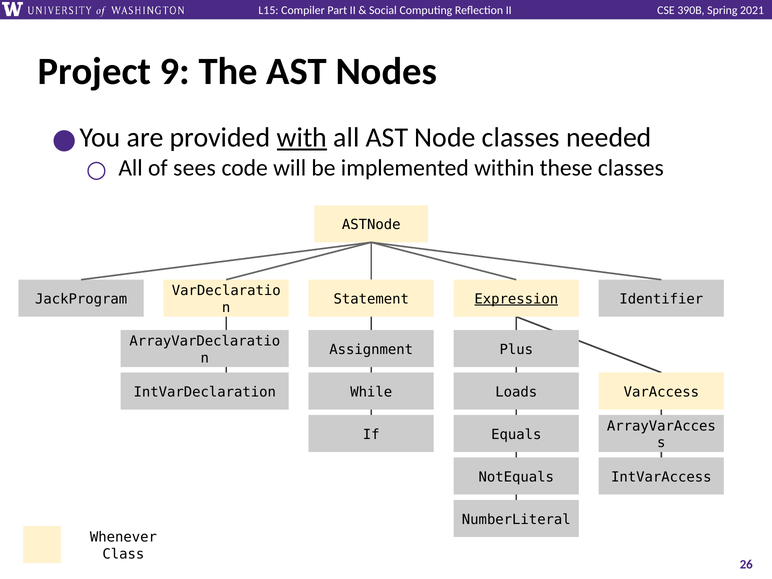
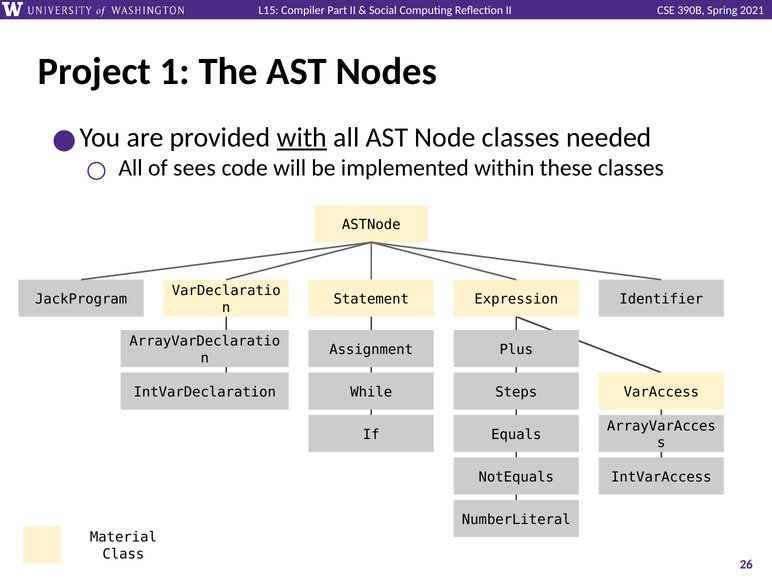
9: 9 -> 1 (175, 72)
Expression underline: present -> none (516, 299)
Loads: Loads -> Steps (516, 392)
Whenever: Whenever -> Material (123, 537)
